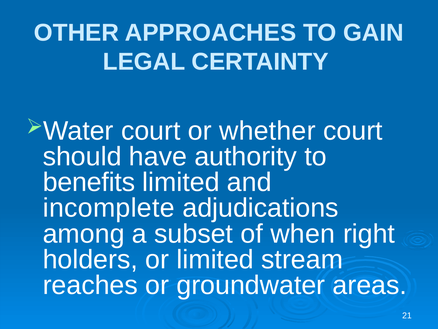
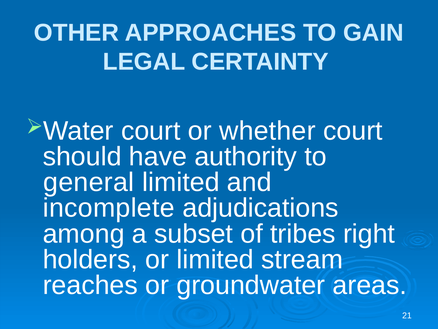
benefits: benefits -> general (89, 182)
when: when -> tribes (303, 233)
